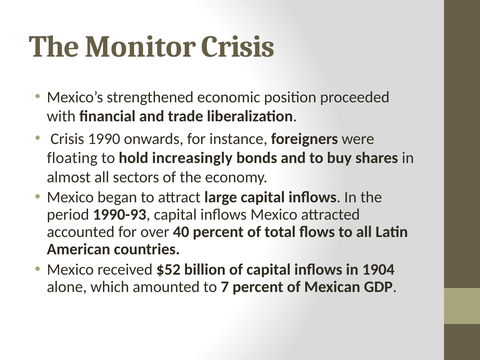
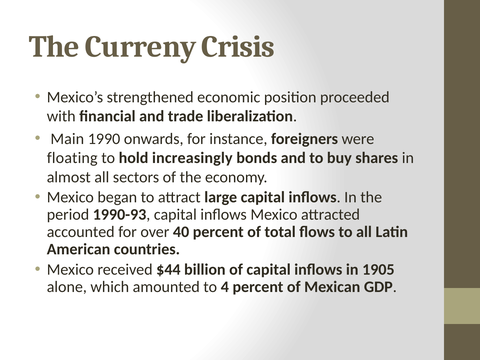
Monitor: Monitor -> Curreny (141, 47)
Crisis: Crisis -> Main (67, 139)
$52: $52 -> $44 (168, 270)
1904: 1904 -> 1905 (378, 270)
7: 7 -> 4 (225, 287)
